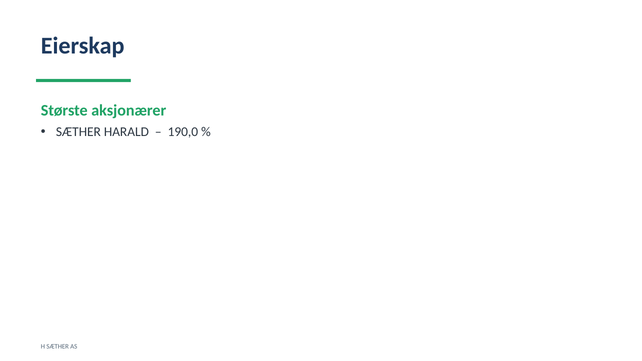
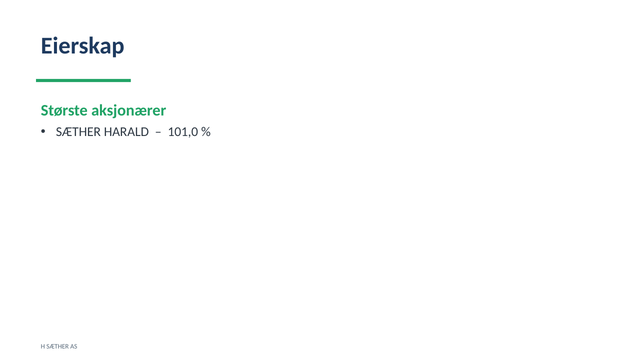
190,0: 190,0 -> 101,0 (183, 132)
